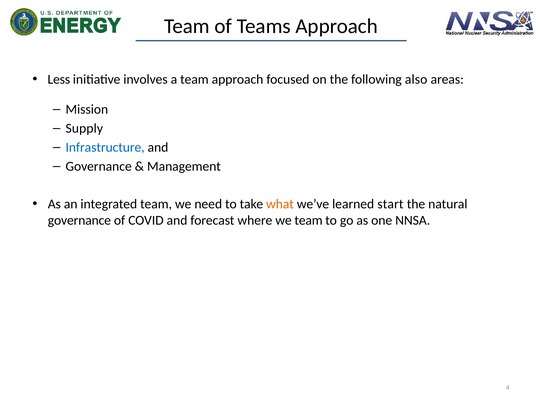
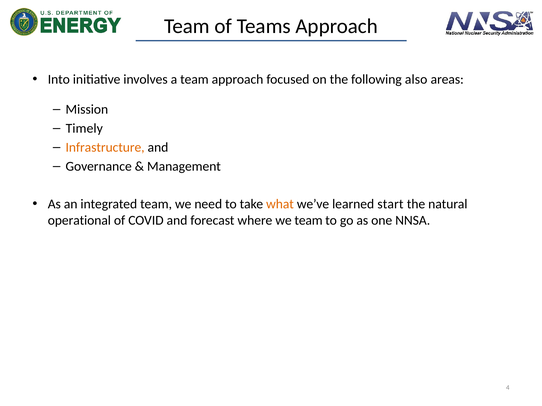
Less: Less -> Into (59, 80)
Supply: Supply -> Timely (84, 129)
Infrastructure colour: blue -> orange (105, 148)
governance: governance -> operational (79, 221)
